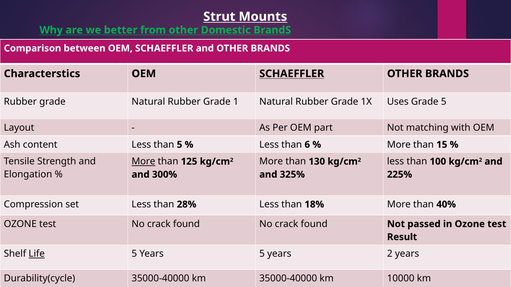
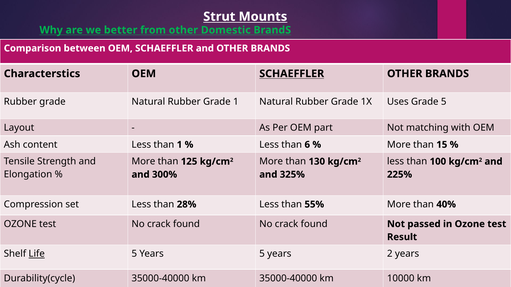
than 5: 5 -> 1 (180, 145)
More underline: present -> none (143, 162)
18%: 18% -> 55% (314, 205)
